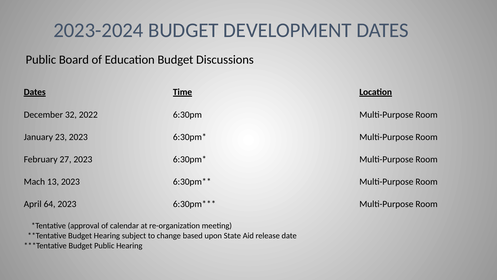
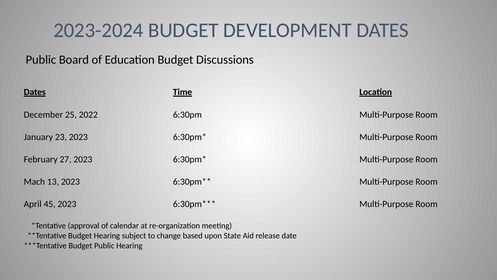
32: 32 -> 25 (71, 114)
64: 64 -> 45 (50, 204)
